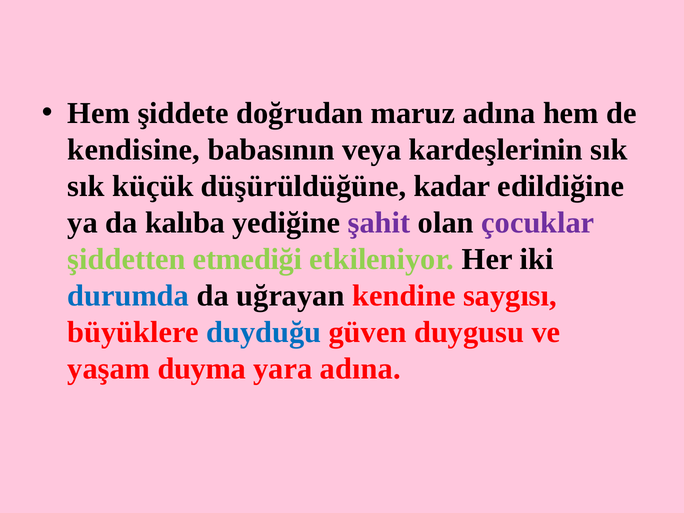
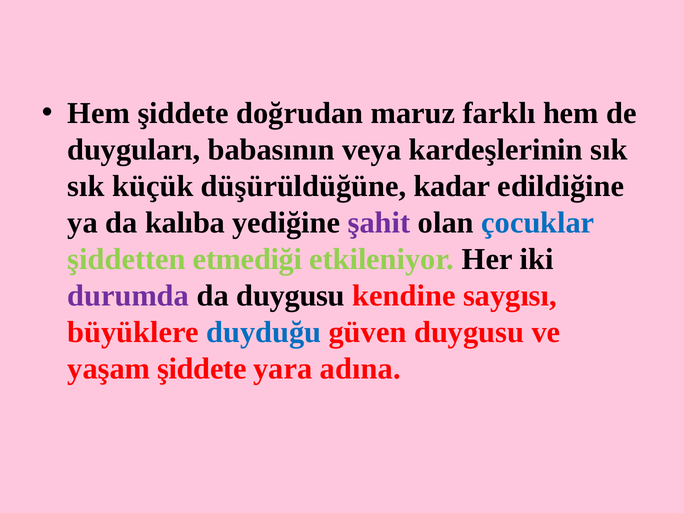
maruz adına: adına -> farklı (499, 113)
kendisine: kendisine -> duyguları (134, 150)
çocuklar colour: purple -> blue (538, 223)
durumda colour: blue -> purple (128, 296)
da uğrayan: uğrayan -> duygusu (291, 296)
yaşam duyma: duyma -> şiddete (202, 369)
